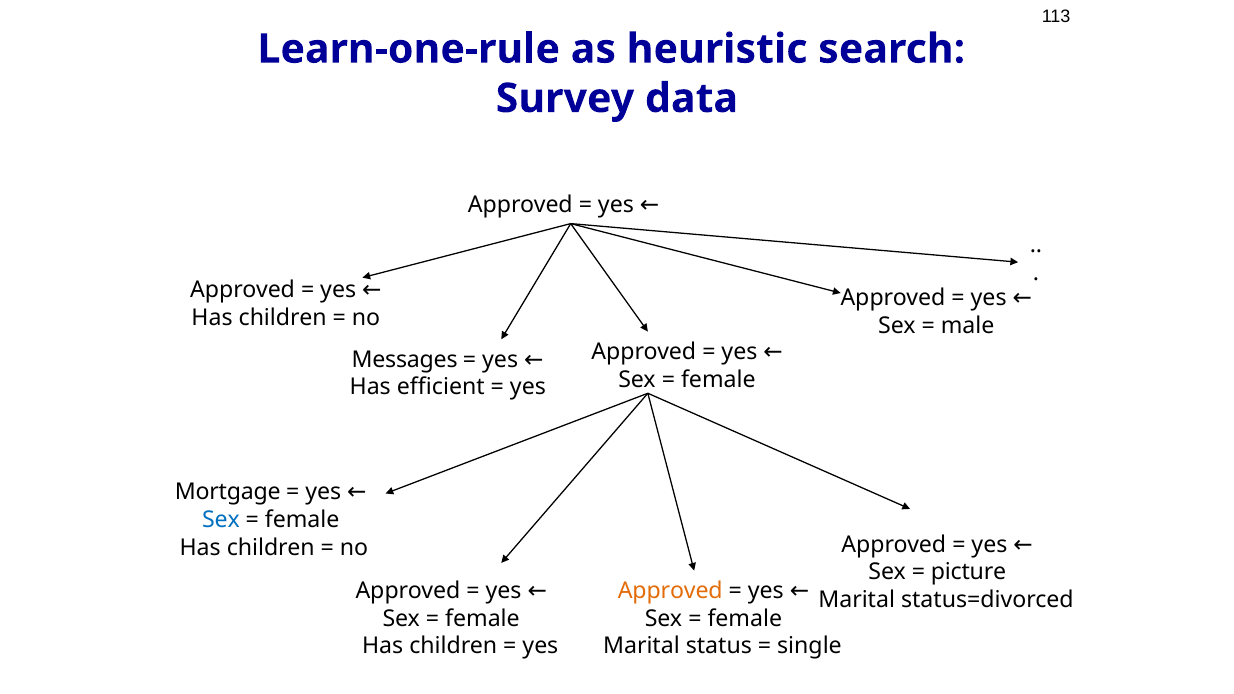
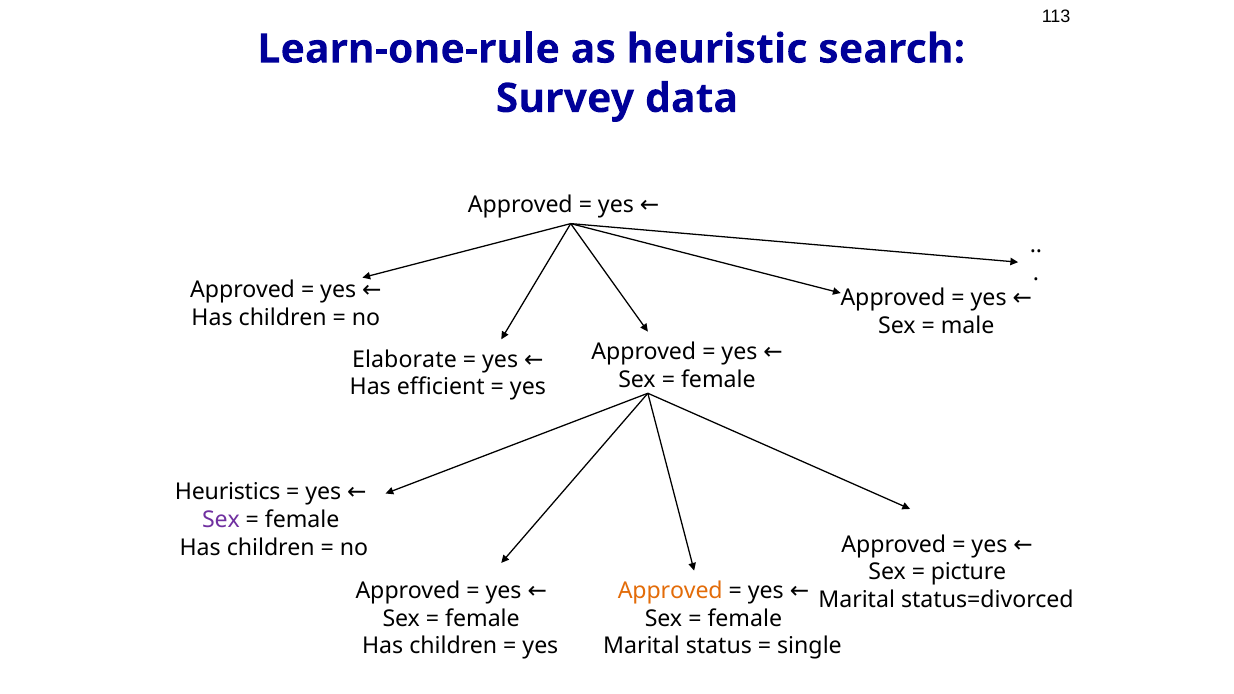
Messages: Messages -> Elaborate (404, 360)
Mortgage: Mortgage -> Heuristics (228, 492)
Sex colour: blue -> purple (221, 520)
